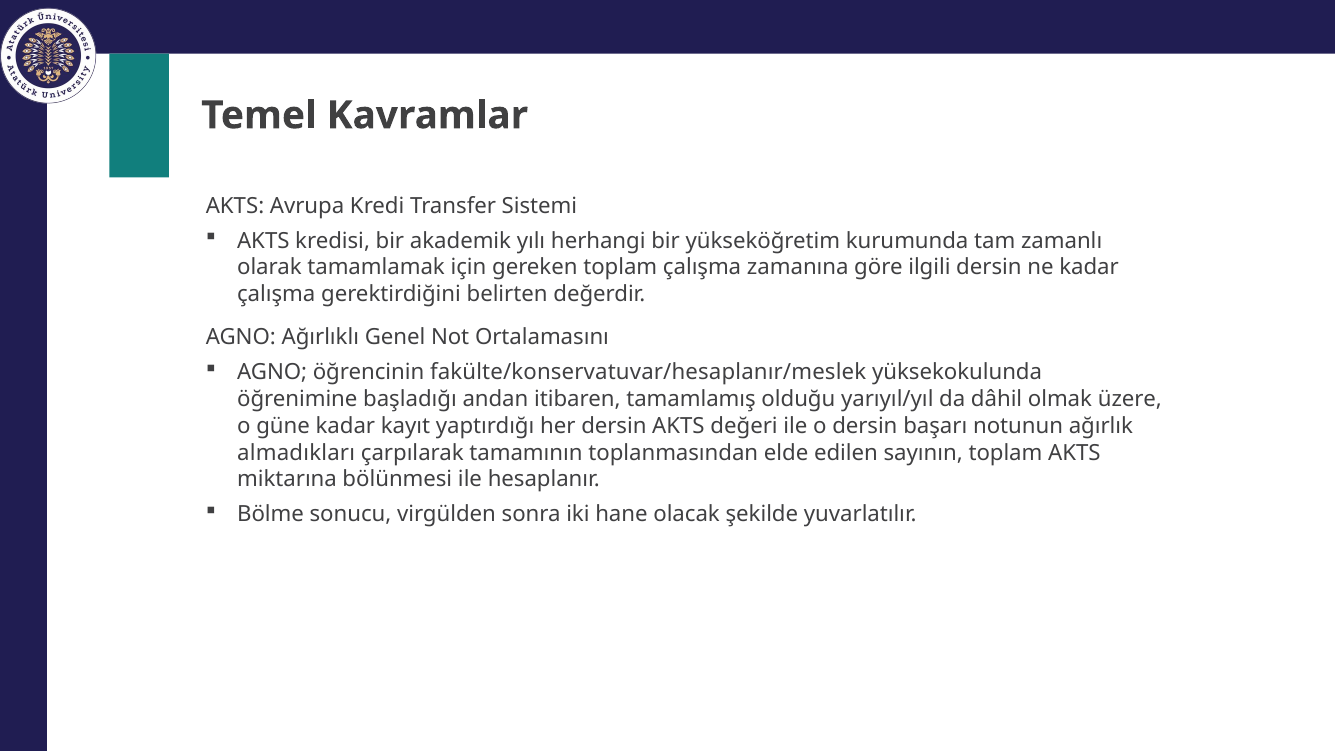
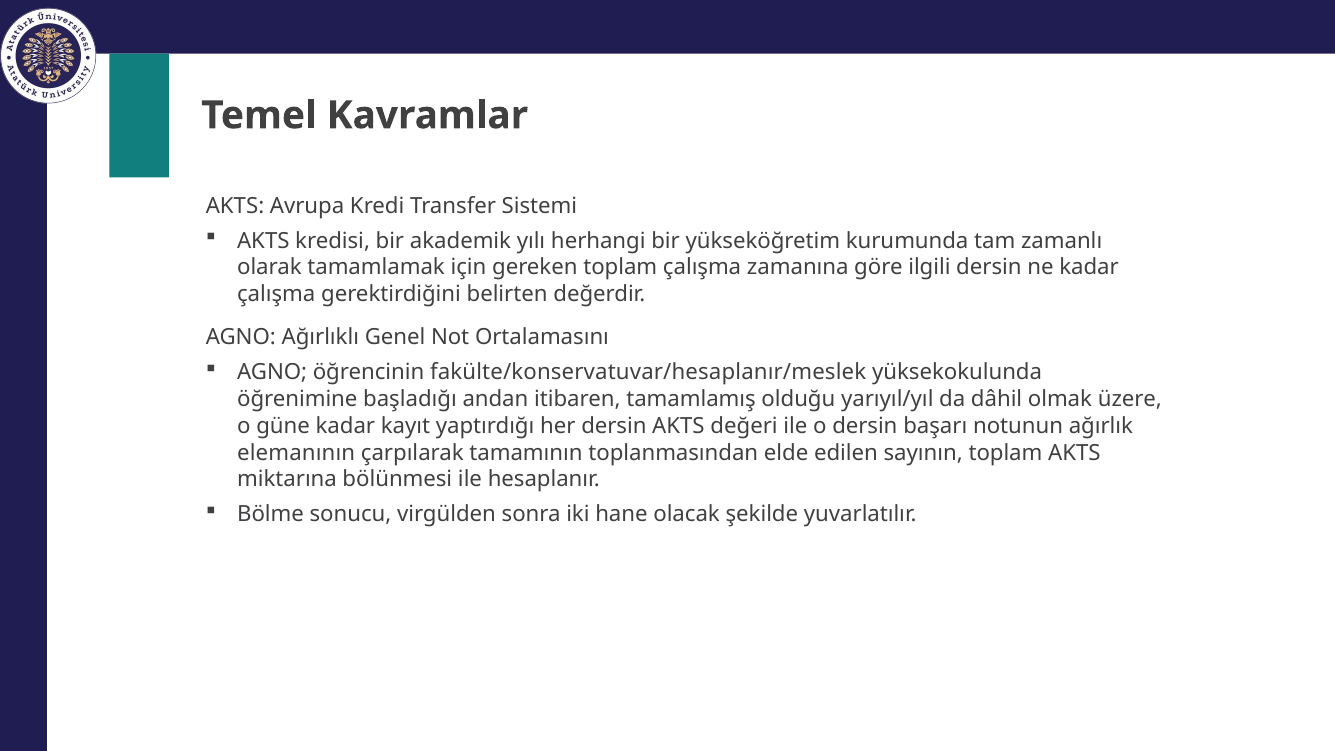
almadıkları: almadıkları -> elemanının (296, 453)
